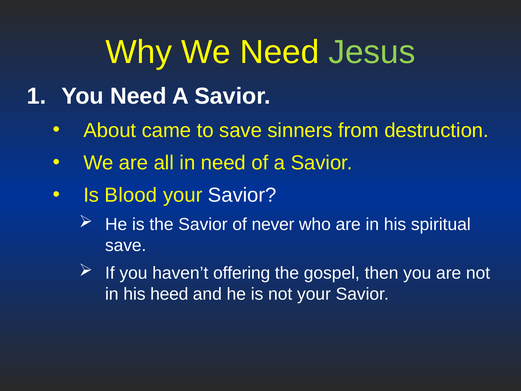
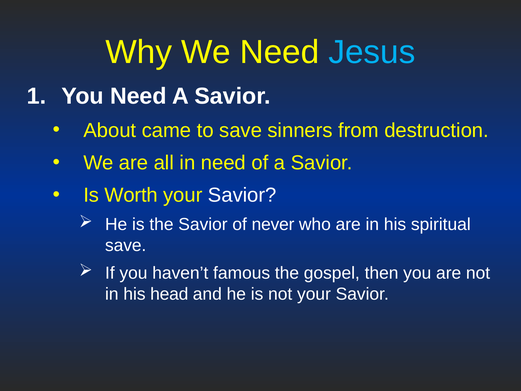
Jesus colour: light green -> light blue (372, 52)
Blood: Blood -> Worth (131, 195)
offering: offering -> famous (242, 273)
heed: heed -> head (169, 294)
